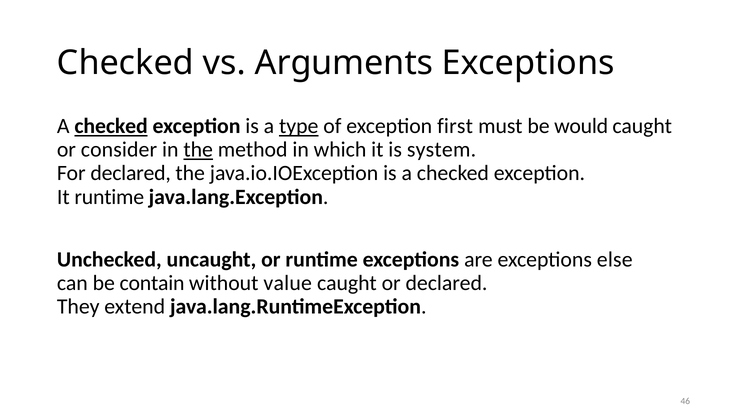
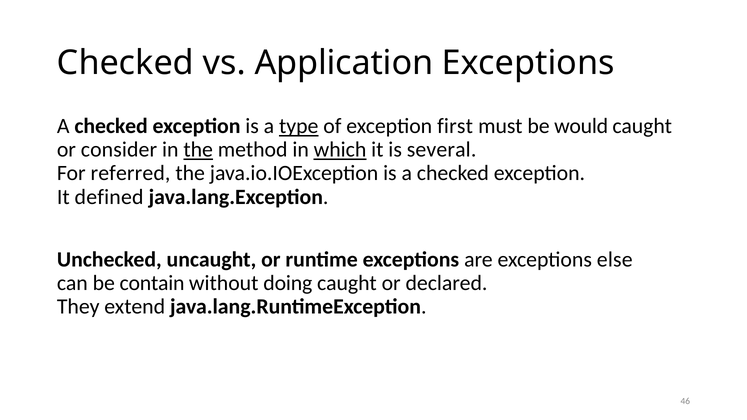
Arguments: Arguments -> Application (344, 63)
checked underline: present -> none (111, 126)
which underline: none -> present (340, 150)
system: system -> several (442, 150)
For declared: declared -> referred (130, 173)
It runtime: runtime -> defined (109, 197)
value: value -> doing (288, 283)
